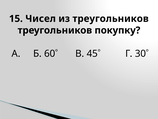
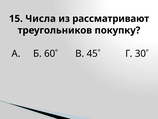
Чисел: Чисел -> Числа (41, 19)
из треугольников: треугольников -> рассматривают (111, 19)
